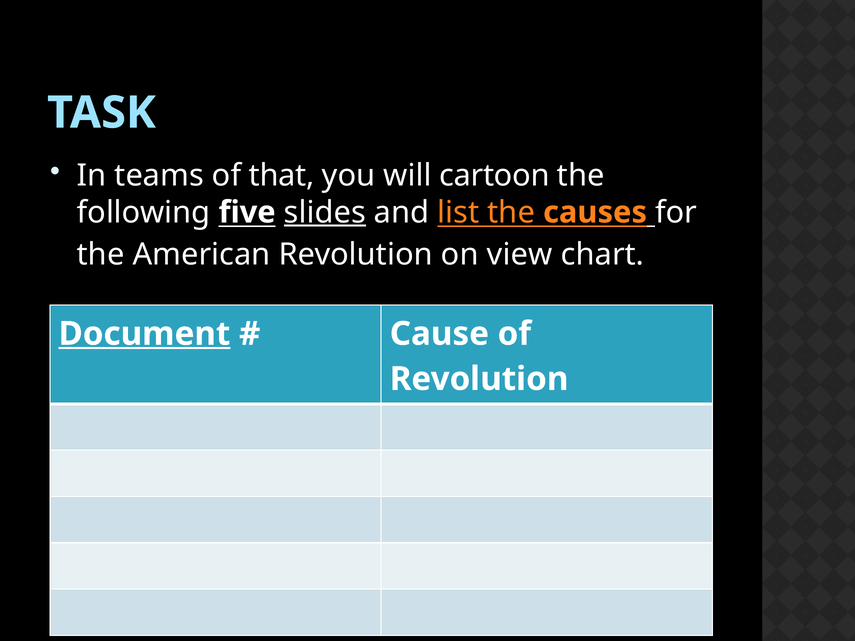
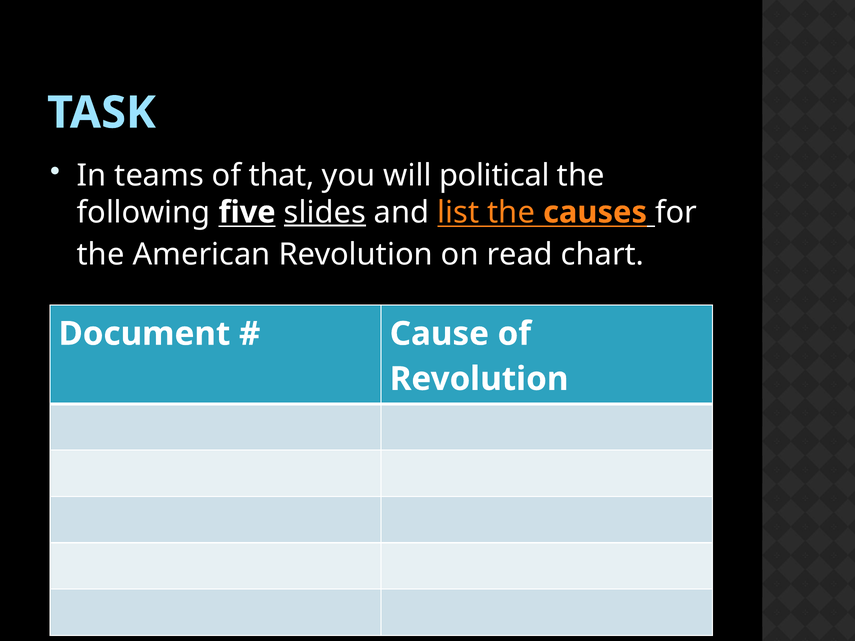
cartoon: cartoon -> political (494, 175)
view: view -> read (520, 255)
Document underline: present -> none (144, 334)
